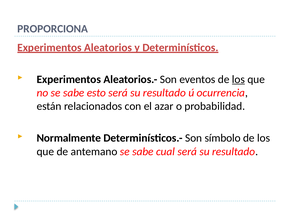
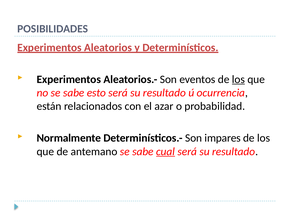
PROPORCIONA: PROPORCIONA -> POSIBILIDADES (53, 29)
símbolo: símbolo -> impares (223, 138)
cual underline: none -> present (166, 152)
